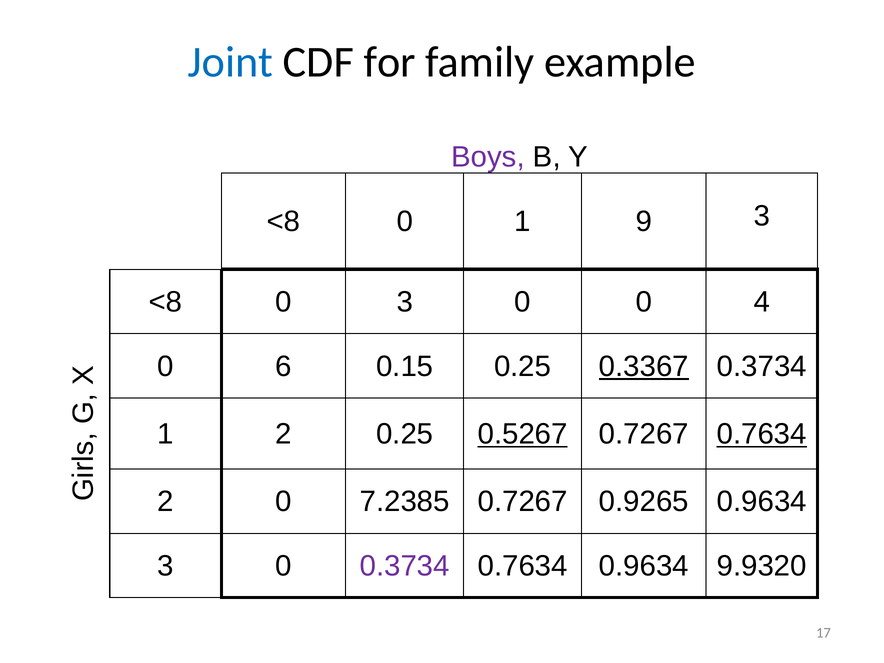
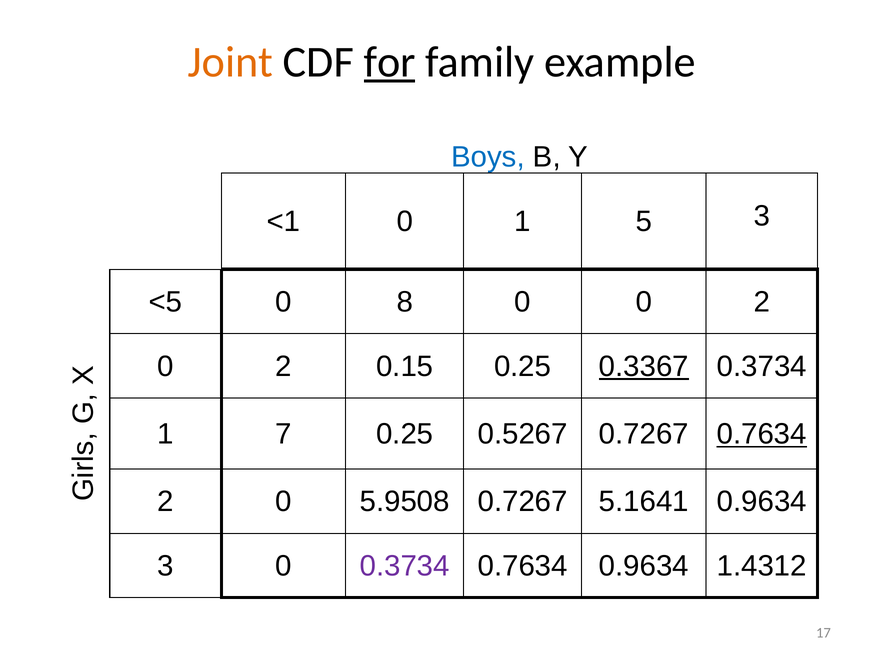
Joint colour: blue -> orange (230, 62)
for underline: none -> present (390, 62)
Boys colour: purple -> blue (488, 157)
<8: <8 -> <1 (284, 222)
9: 9 -> 5 (644, 222)
<8: <8 -> <5 (166, 302)
0 3: 3 -> 8 (405, 302)
0 0 4: 4 -> 2 (762, 302)
6: 6 -> 2 (284, 366)
1 2: 2 -> 7 (284, 434)
0.5267 underline: present -> none (523, 434)
7.2385: 7.2385 -> 5.9508 (405, 502)
0.9265: 0.9265 -> 5.1641 (644, 502)
9.9320: 9.9320 -> 1.4312 (762, 566)
